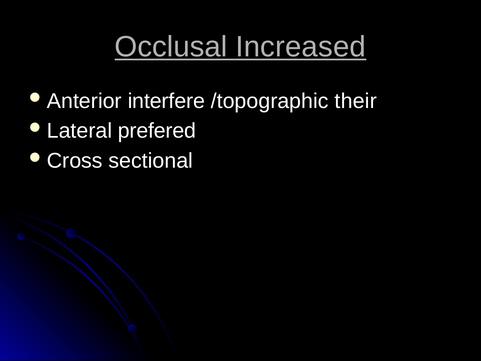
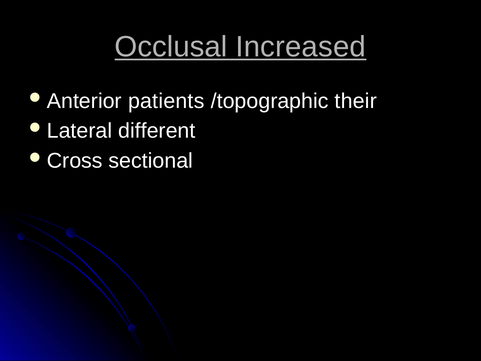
interfere: interfere -> patients (166, 101)
prefered: prefered -> different (157, 131)
